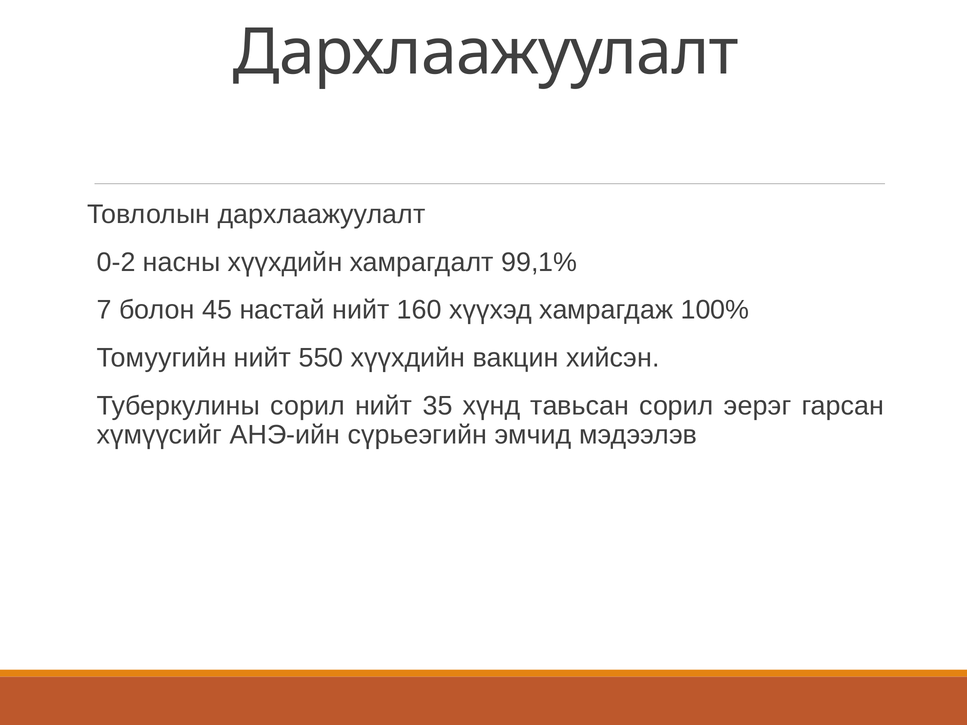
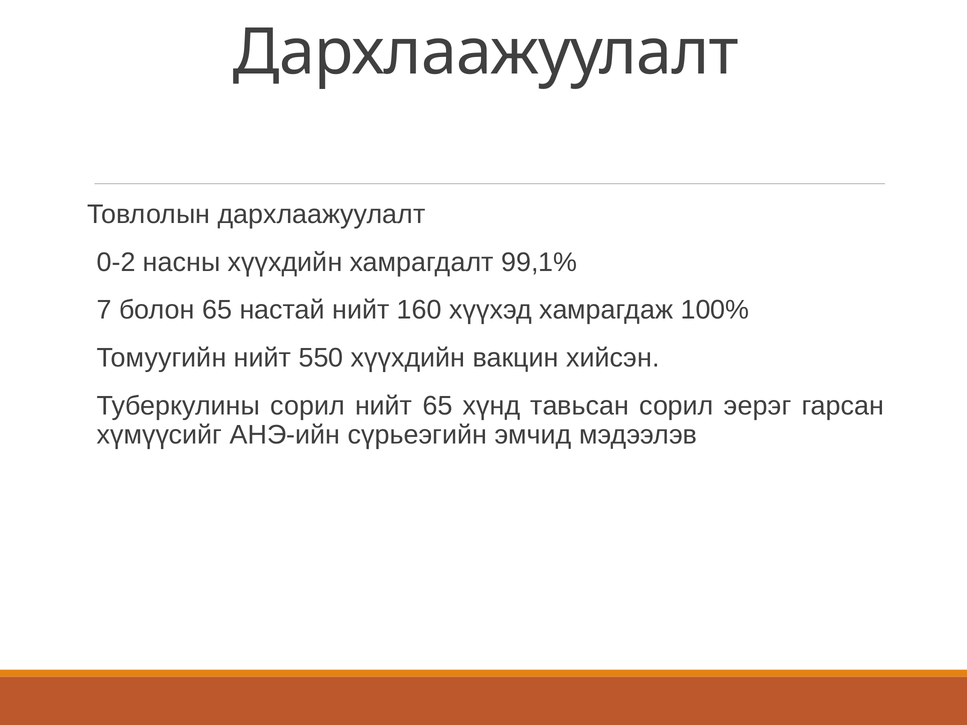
болон 45: 45 -> 65 (217, 310)
нийт 35: 35 -> 65 (438, 406)
